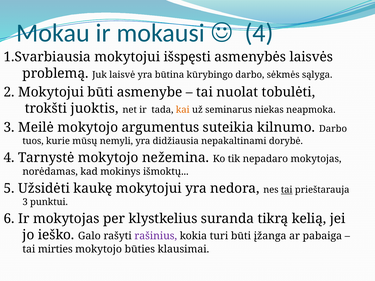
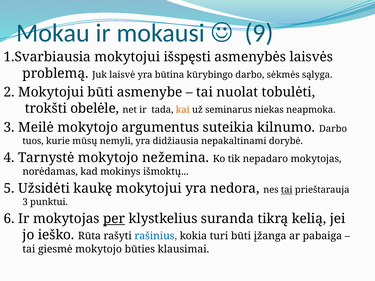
4: 4 -> 9 (259, 33)
juoktis: juoktis -> obelėle (95, 109)
per underline: none -> present (114, 219)
Galo: Galo -> Rūta (89, 236)
rašinius colour: purple -> blue (156, 236)
mirties: mirties -> giesmė (55, 249)
